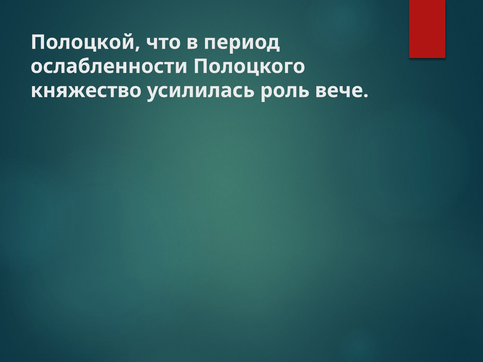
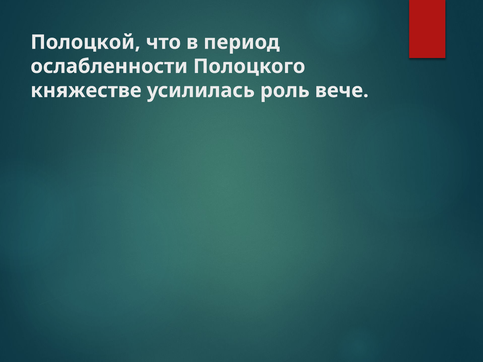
княжество: княжество -> княжестве (86, 91)
